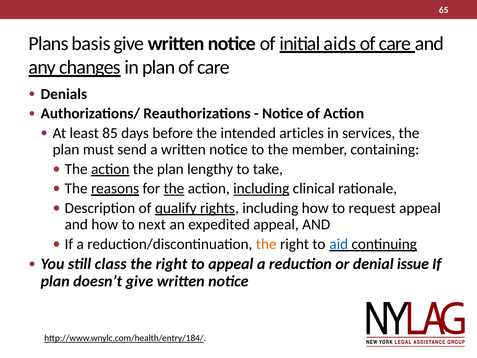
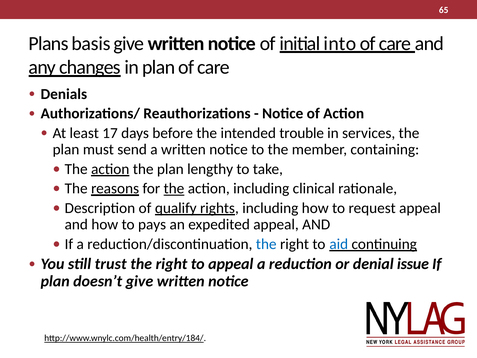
aids: aids -> into (340, 44)
85: 85 -> 17 (110, 133)
articles: articles -> trouble (302, 133)
including underline: present -> none (261, 188)
next: next -> pays (152, 224)
the colour: orange -> blue (266, 244)
class: class -> trust (111, 264)
